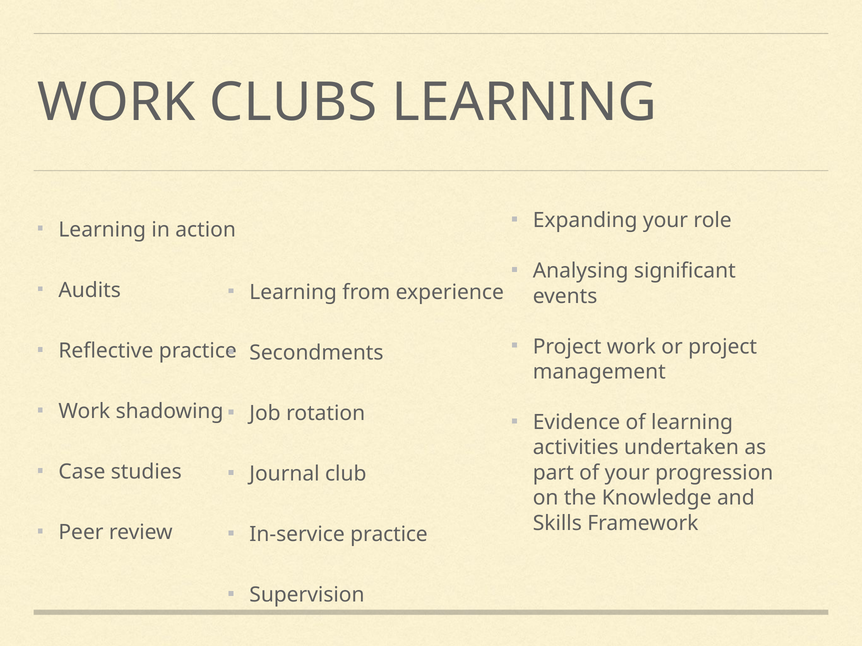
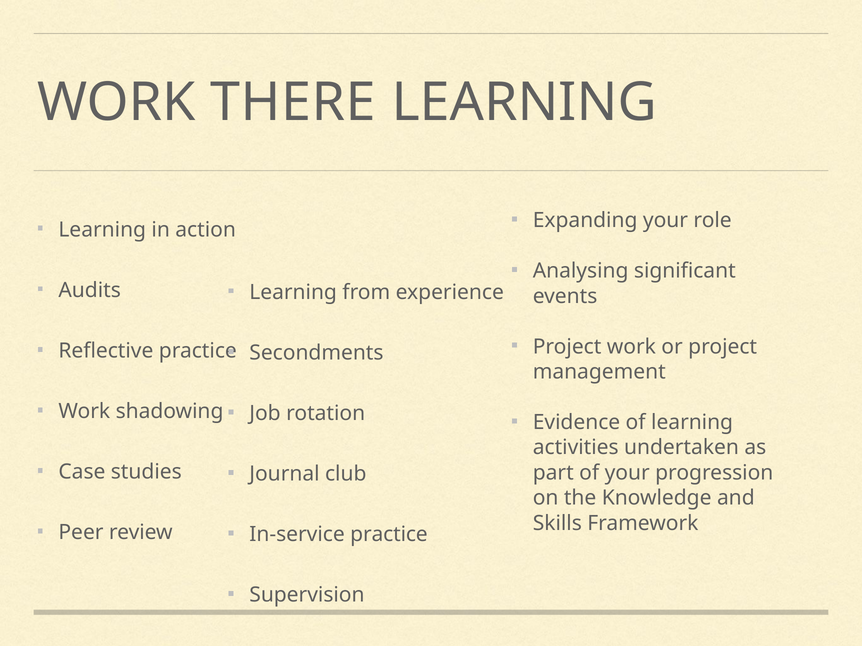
CLUBS: CLUBS -> THERE (293, 102)
